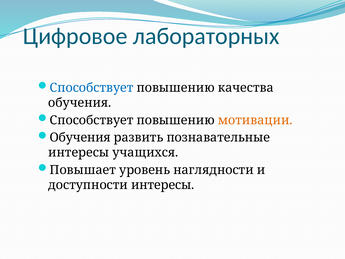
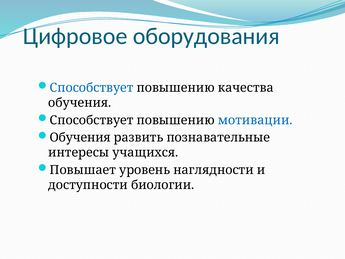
лабораторных: лабораторных -> оборудования (206, 36)
мотивации colour: orange -> blue (255, 120)
доступности интересы: интересы -> биологии (163, 185)
